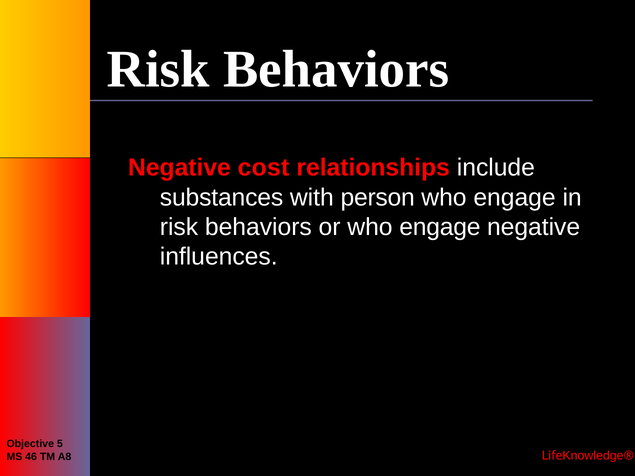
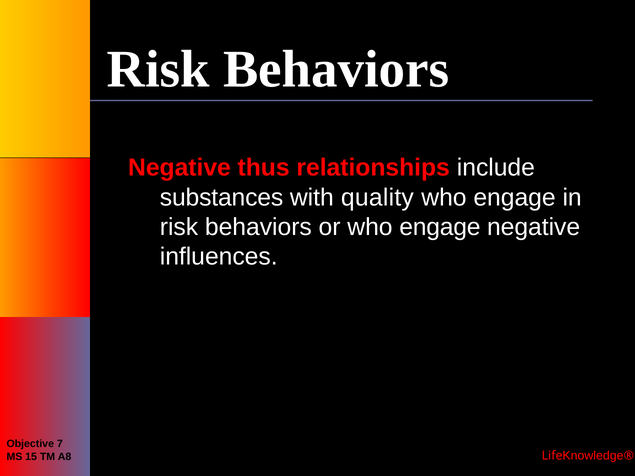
cost: cost -> thus (264, 168)
person: person -> quality (377, 198)
5: 5 -> 7 (60, 444)
46: 46 -> 15 (31, 457)
